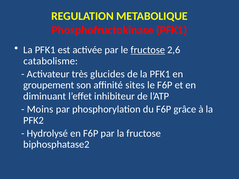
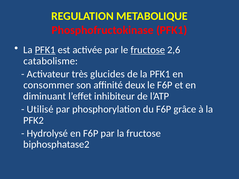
PFK1 underline: none -> present (45, 50)
groupement: groupement -> consommer (49, 85)
sites: sites -> deux (135, 85)
Moins: Moins -> Utilisé (40, 109)
